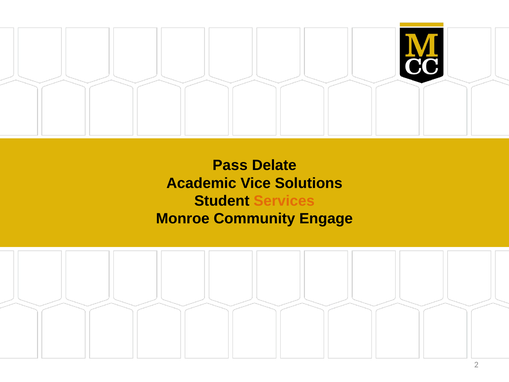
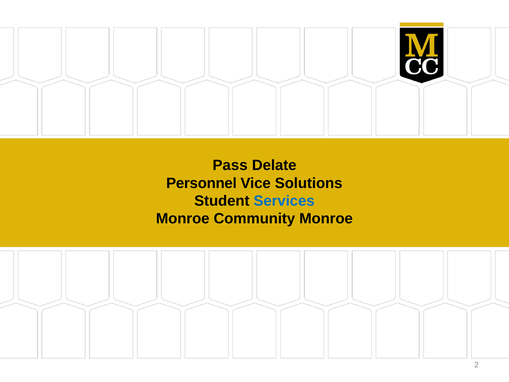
Academic: Academic -> Personnel (201, 183)
Services colour: orange -> blue (284, 201)
Community Engage: Engage -> Monroe (326, 219)
